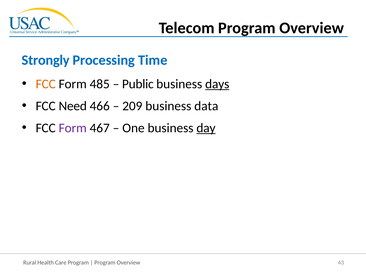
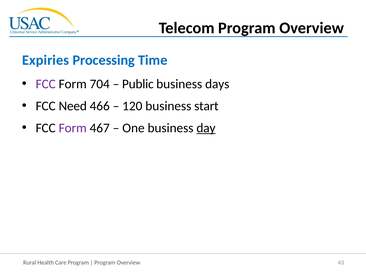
Strongly: Strongly -> Expiries (46, 60)
FCC colour: orange -> purple (46, 84)
485: 485 -> 704 (100, 84)
days underline: present -> none (217, 84)
209: 209 -> 120 (132, 106)
data: data -> start (206, 106)
